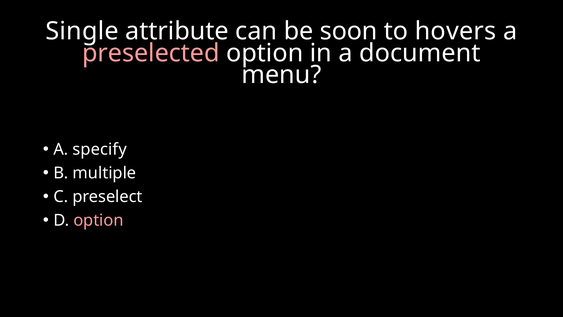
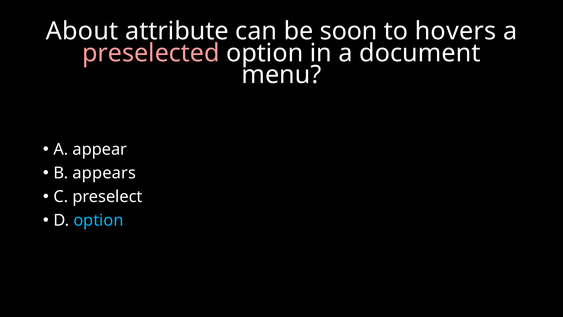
Single: Single -> About (82, 31)
specify: specify -> appear (100, 149)
multiple: multiple -> appears (104, 173)
option colour: pink -> light blue (98, 220)
